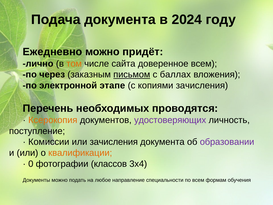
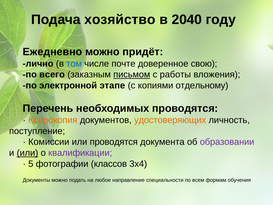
Подача документа: документа -> хозяйство (120, 20)
2024: 2024 -> 2040 (187, 20)
том colour: orange -> blue (74, 64)
сайта: сайта -> почте (123, 64)
доверенное всем: всем -> свою (204, 64)
через: через -> всего (52, 74)
баллах: баллах -> работы (175, 74)
копиями зачисления: зачисления -> отдельному (202, 85)
удостоверяющих colour: purple -> orange (170, 120)
или зачисления: зачисления -> проводятся (114, 142)
или underline: none -> present (27, 153)
квалификации colour: orange -> purple (80, 153)
0: 0 -> 5 (31, 164)
